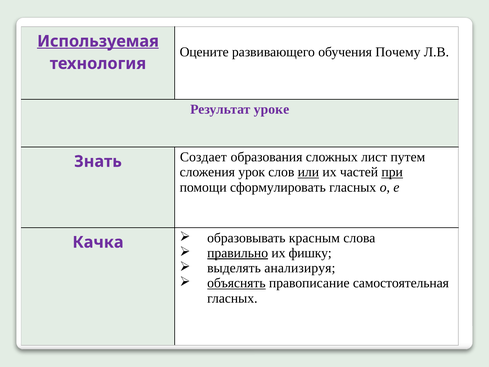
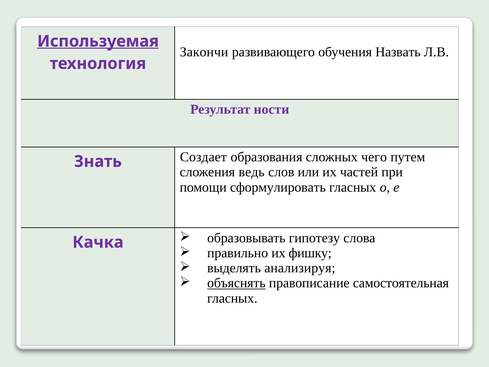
Оцените: Оцените -> Закончи (204, 52)
Почему: Почему -> Назвать (398, 52)
уроке: уроке -> ности (271, 109)
лист: лист -> чего (374, 157)
урок: урок -> ведь (252, 172)
или underline: present -> none (308, 172)
при underline: present -> none (392, 172)
красным: красным -> гипотезу (314, 238)
правильно underline: present -> none (238, 253)
